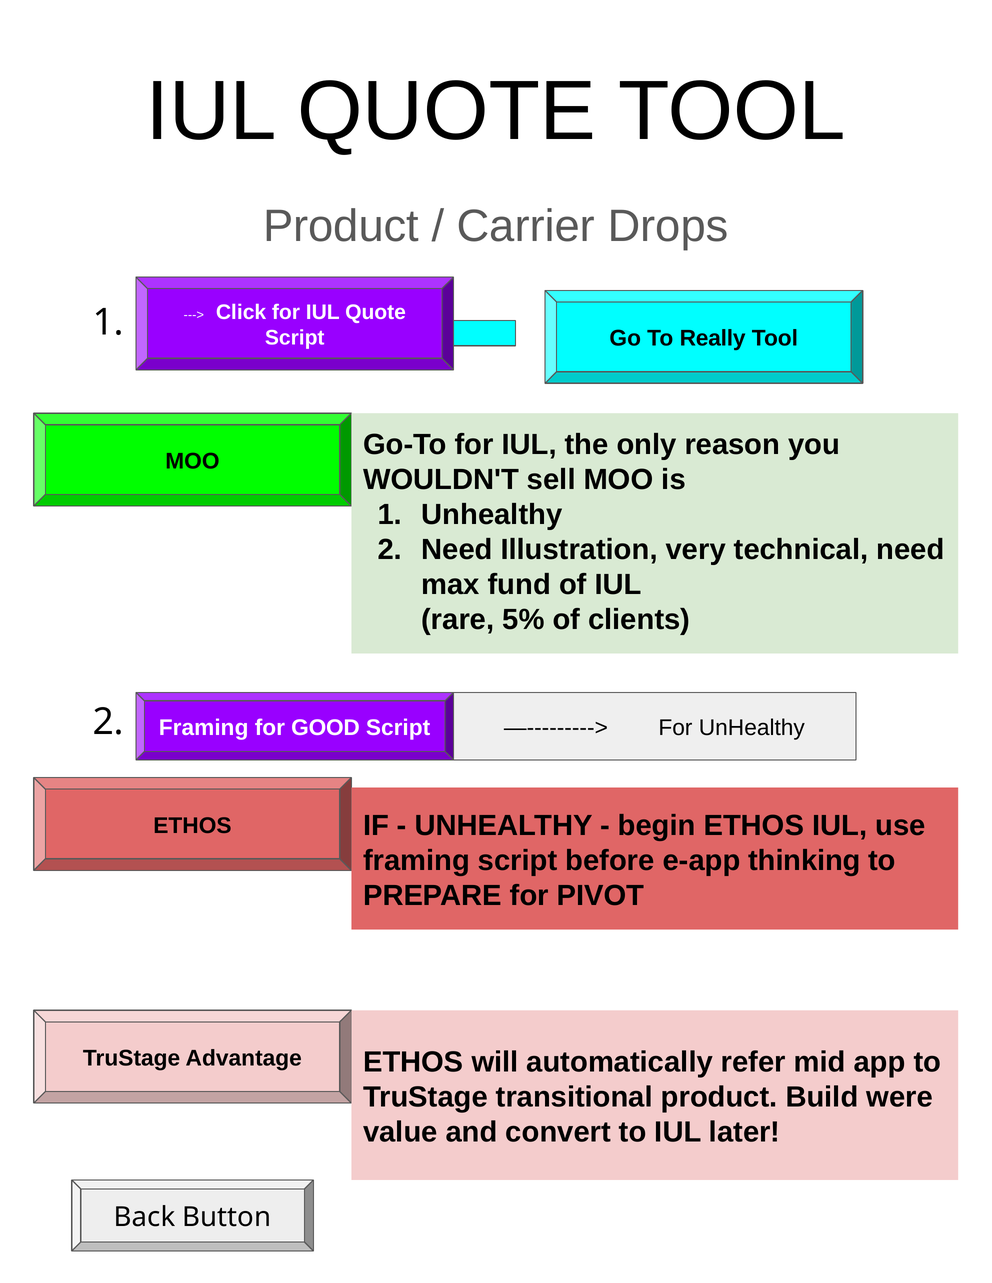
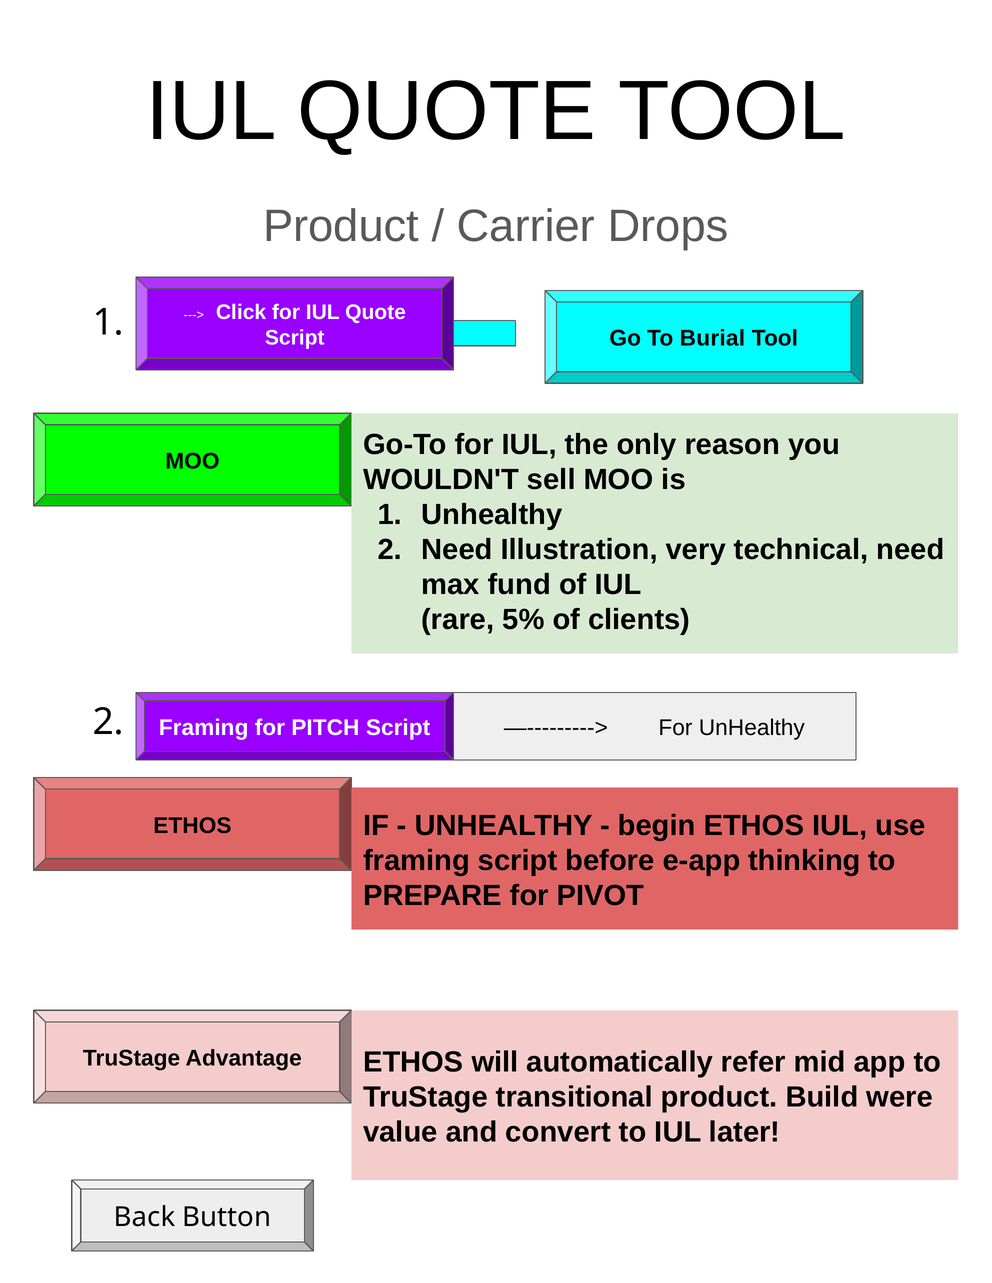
Really: Really -> Burial (712, 339)
GOOD: GOOD -> PITCH (325, 728)
